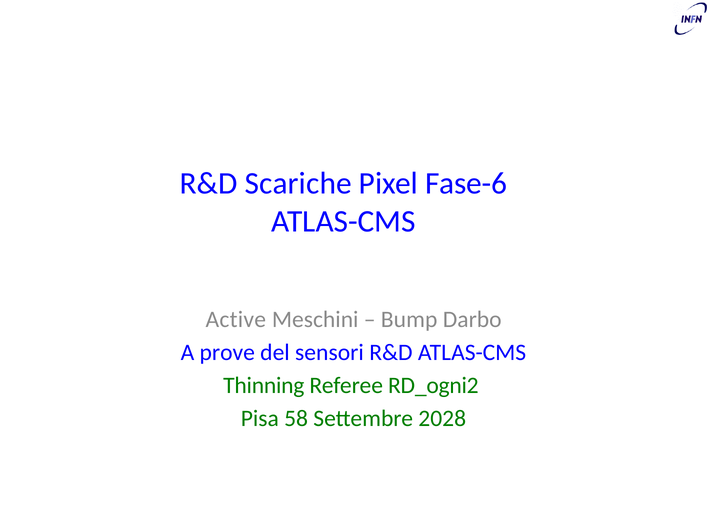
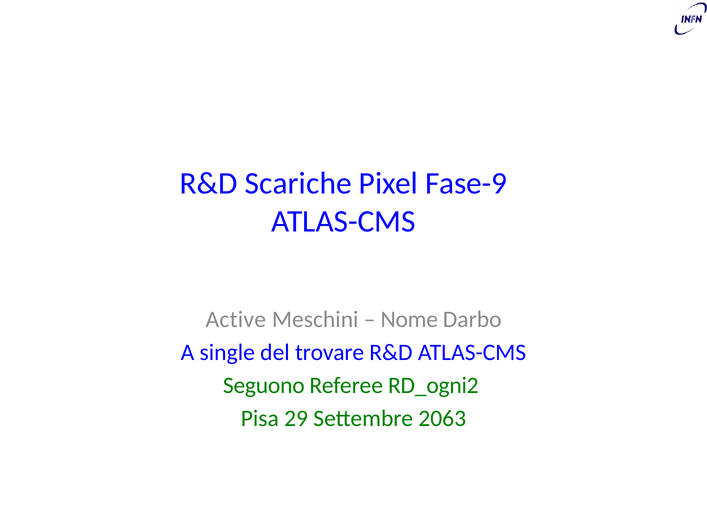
Fase-6: Fase-6 -> Fase-9 (466, 184)
Bump: Bump -> Nome (409, 320)
prove: prove -> single (227, 353)
sensori: sensori -> trovare (330, 353)
Thinning: Thinning -> Seguono (264, 386)
58: 58 -> 29 (296, 419)
2028: 2028 -> 2063 (442, 419)
